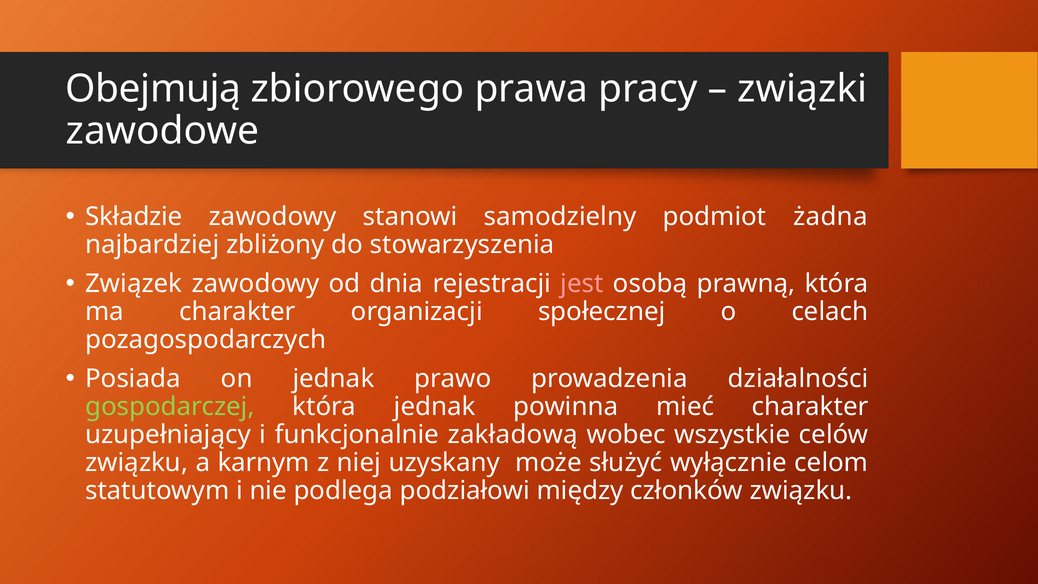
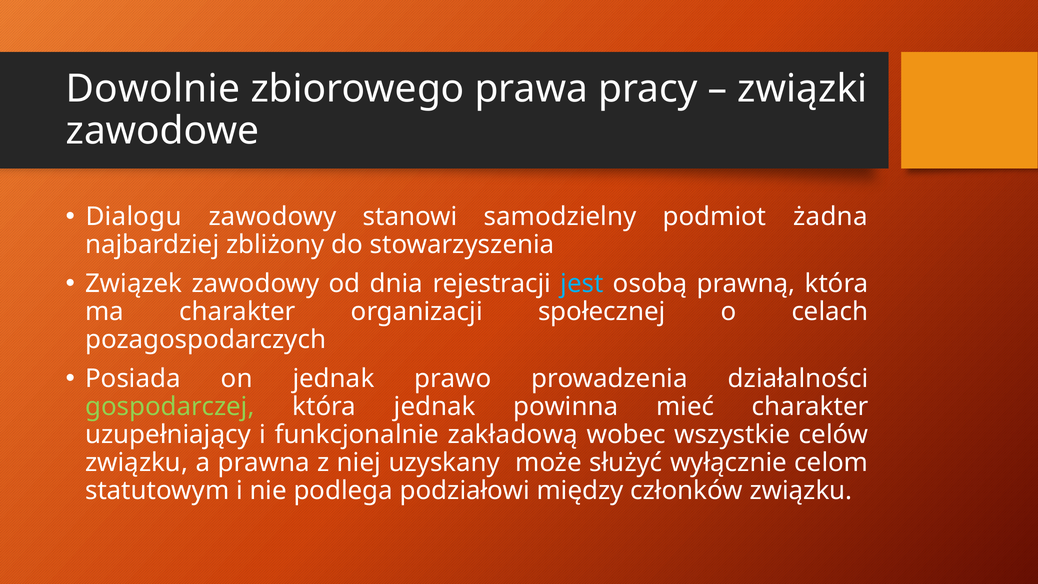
Obejmują: Obejmują -> Dowolnie (153, 89)
Składzie: Składzie -> Dialogu (134, 217)
jest colour: pink -> light blue (582, 284)
karnym: karnym -> prawna (264, 462)
